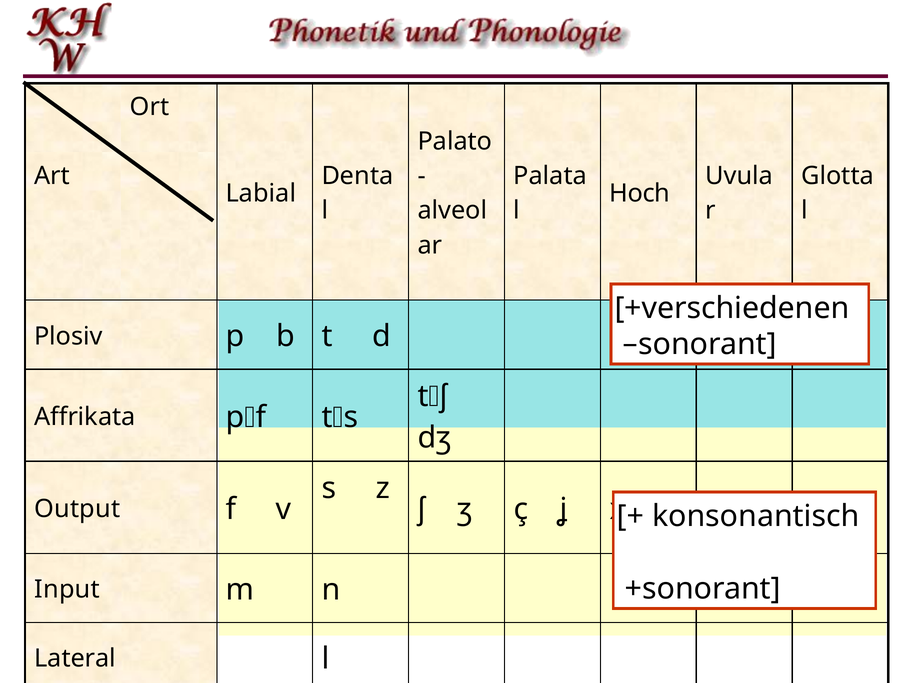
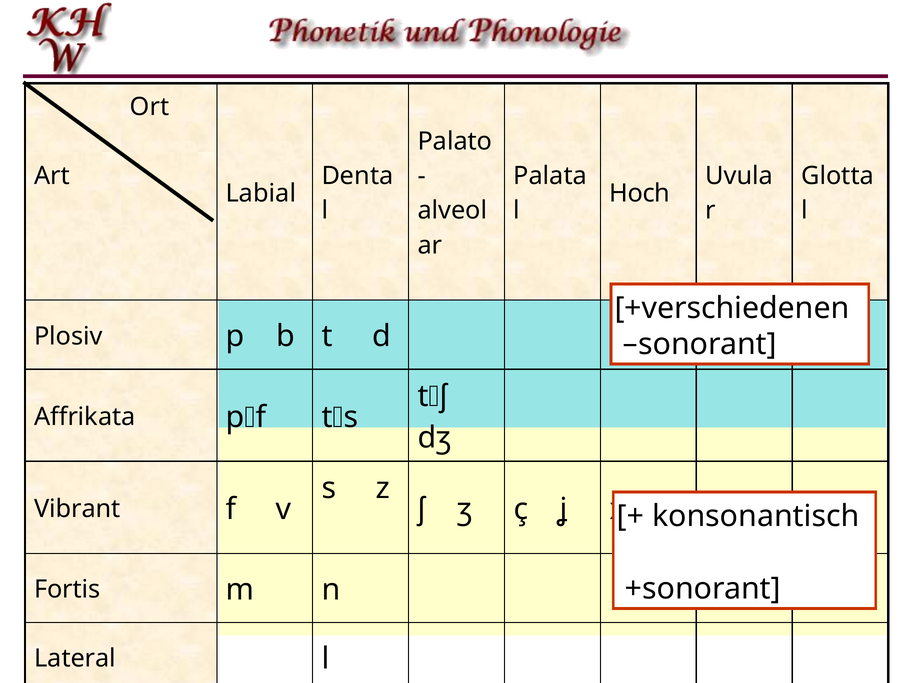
Output: Output -> Vibrant (77, 509)
Input: Input -> Fortis (67, 590)
